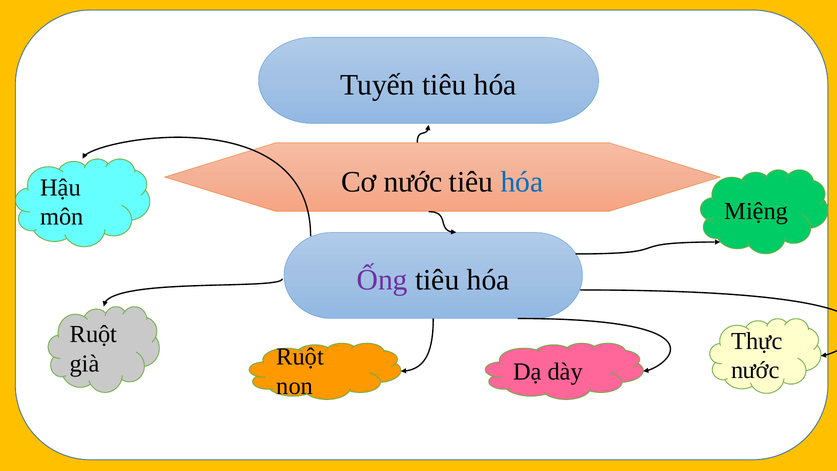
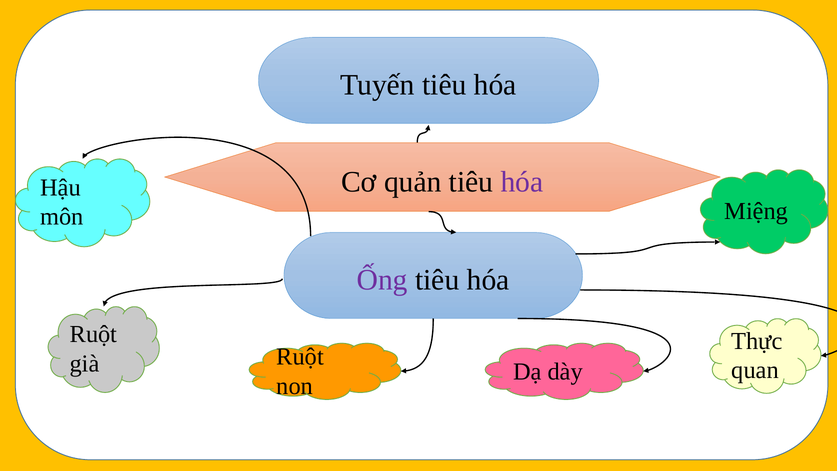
Cơ nước: nước -> quản (413, 182)
hóa colour: blue -> purple (522, 182)
nước: nước -> quan (755, 370)
